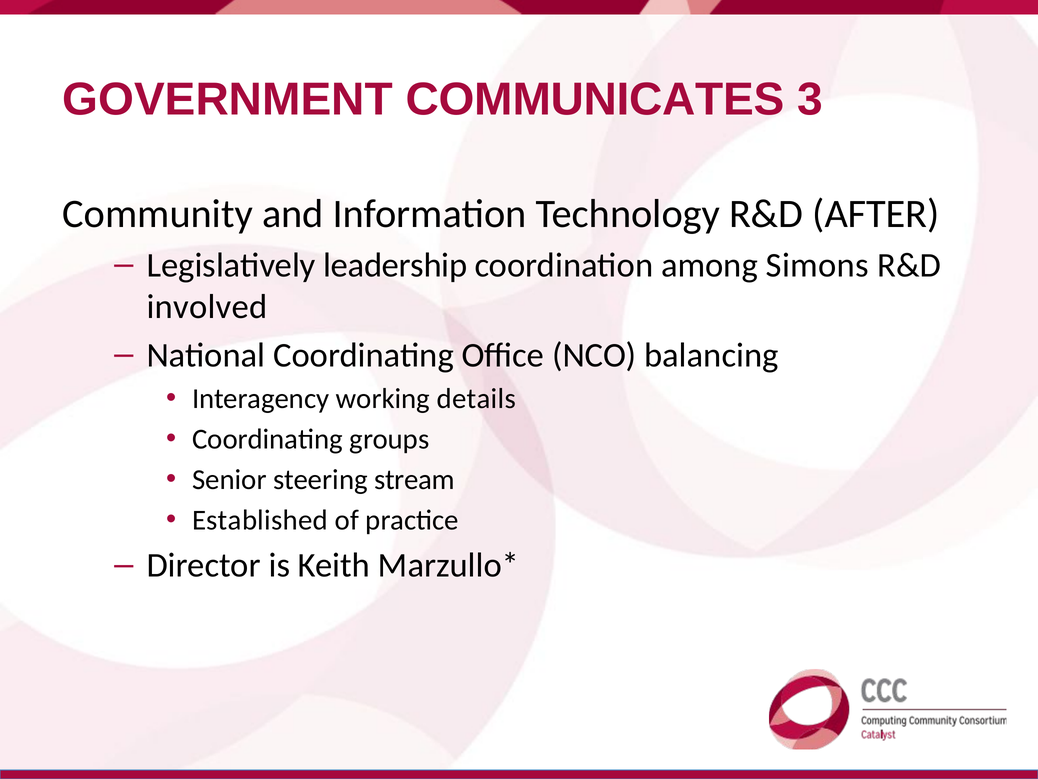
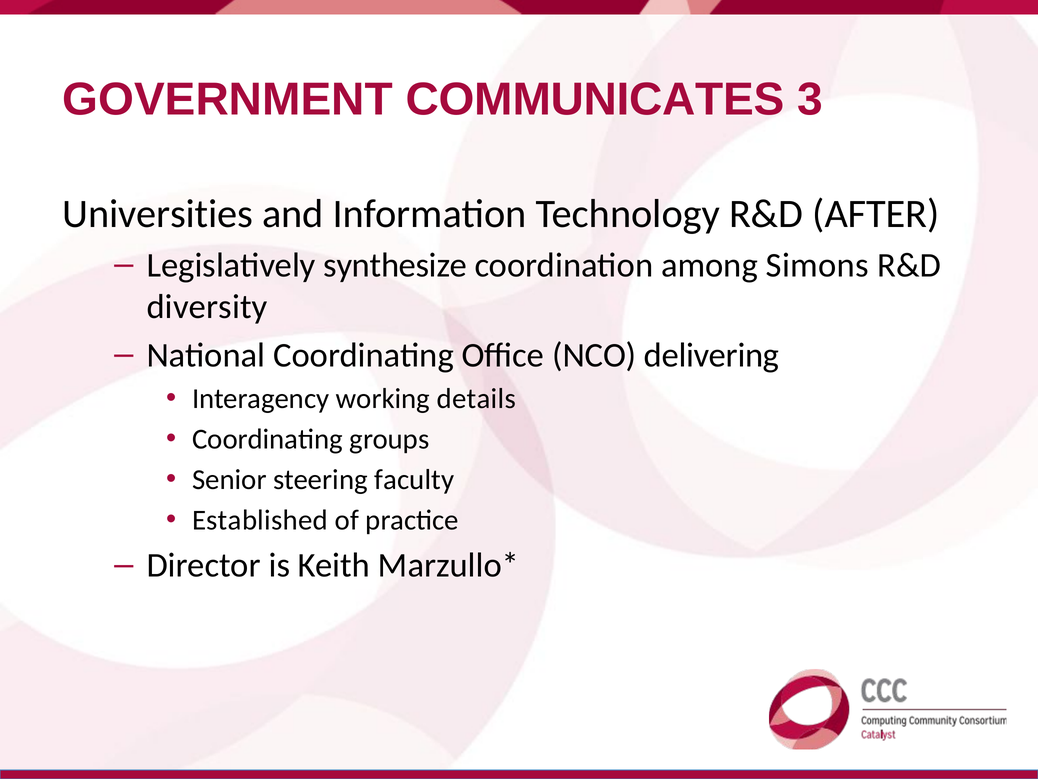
Community: Community -> Universities (158, 214)
leadership: leadership -> synthesize (395, 265)
involved: involved -> diversity (207, 307)
balancing: balancing -> delivering (712, 355)
stream: stream -> faculty (414, 479)
